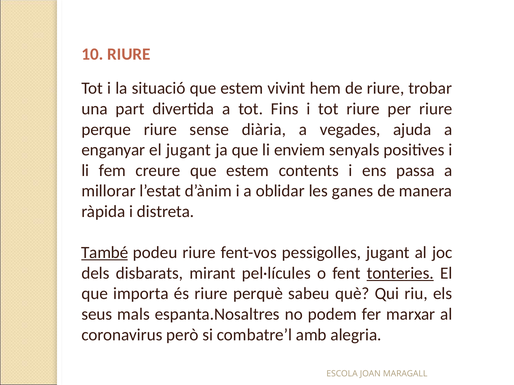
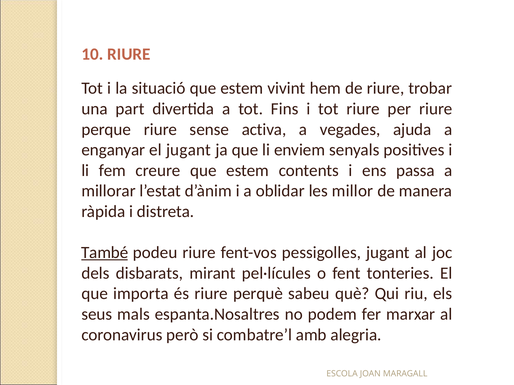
diària: diària -> activa (264, 130)
ganes: ganes -> millor (353, 191)
tonteries underline: present -> none (400, 273)
